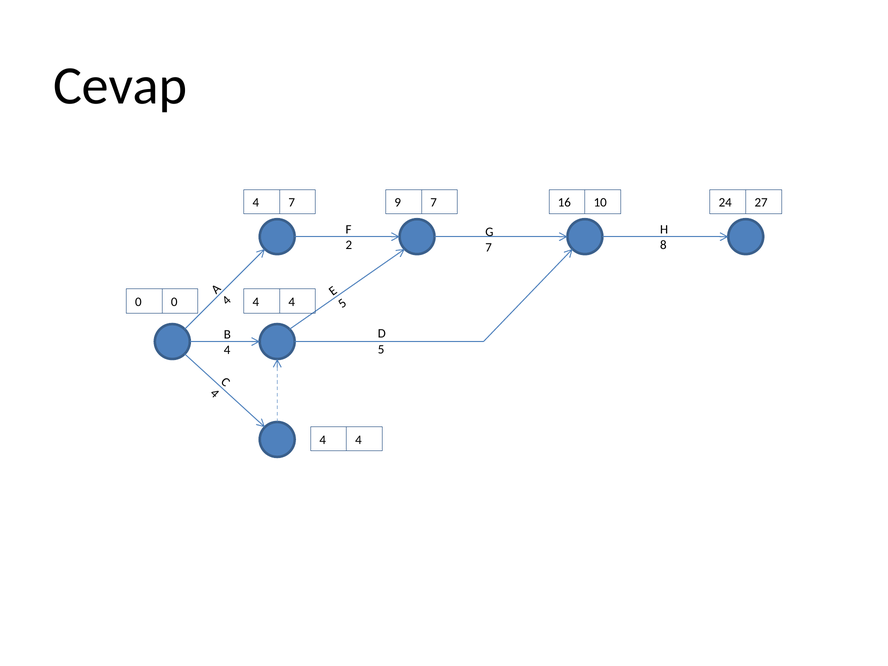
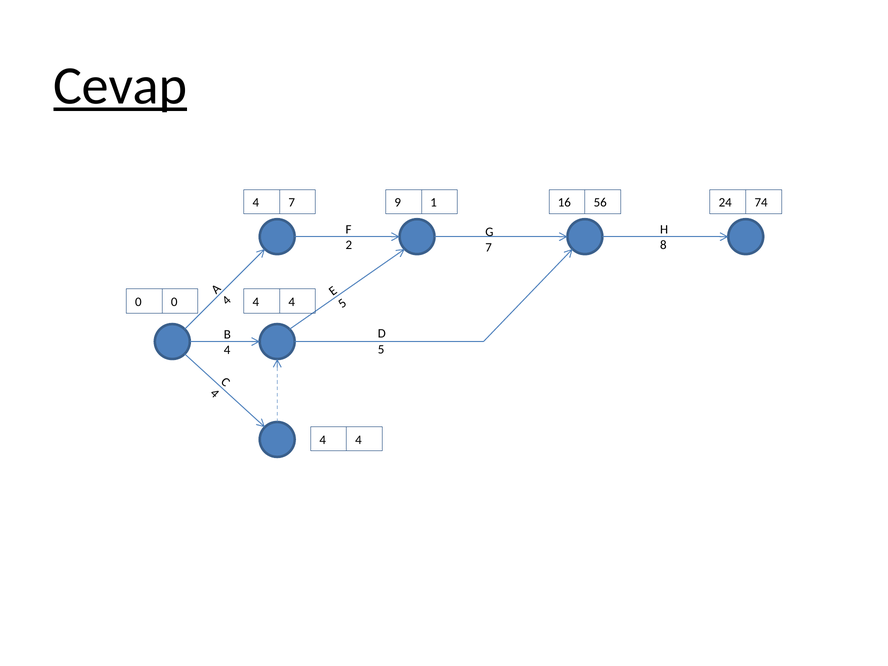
Cevap underline: none -> present (120, 86)
4 7: 7 -> 1 (434, 203)
10: 10 -> 56 (600, 203)
27: 27 -> 74 (761, 203)
